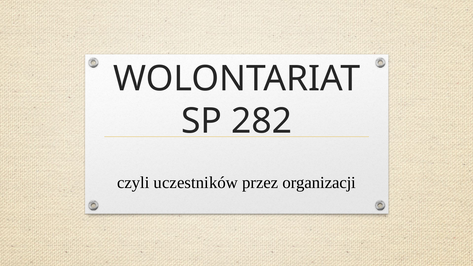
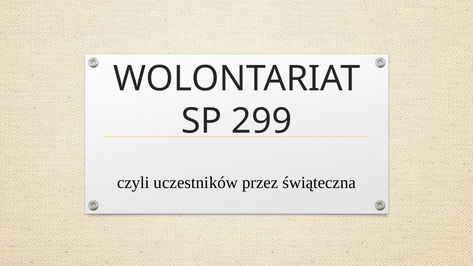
282: 282 -> 299 (262, 121)
organizacji: organizacji -> świąteczna (319, 183)
